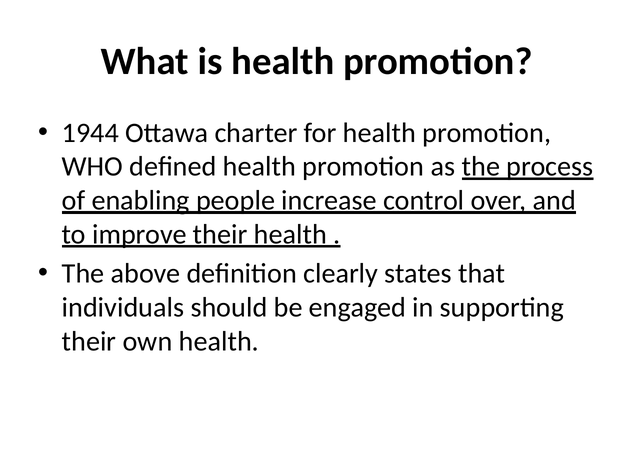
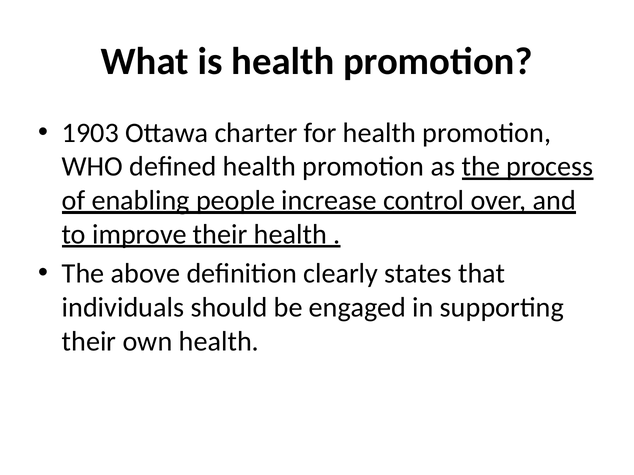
1944: 1944 -> 1903 (90, 133)
